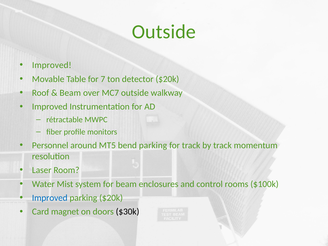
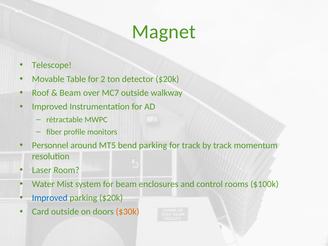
Outside: Outside -> Magnet (164, 32)
Improved: Improved -> Telescope (52, 65)
7: 7 -> 2 (103, 79)
Card magnet: magnet -> outside (65, 212)
$30k colour: black -> orange (128, 212)
